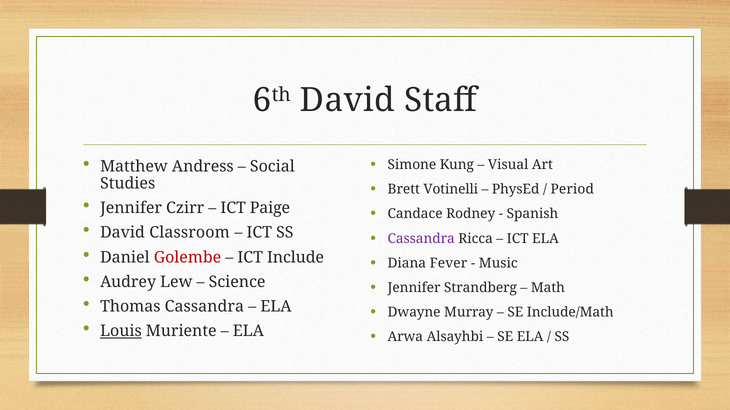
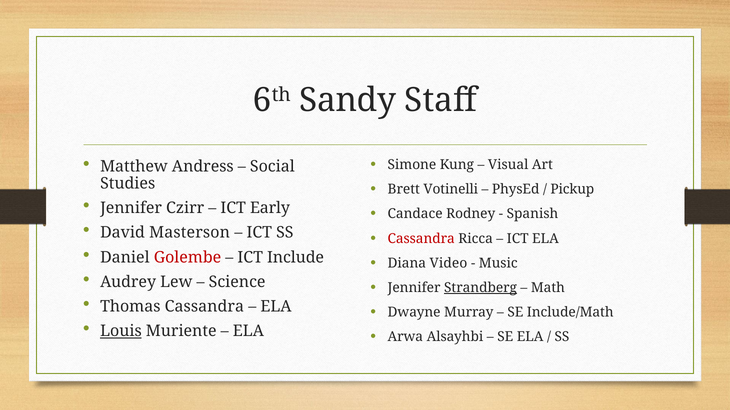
6th David: David -> Sandy (348, 100)
Period: Period -> Pickup (572, 190)
Paige: Paige -> Early (270, 208)
Classroom: Classroom -> Masterson (190, 233)
Cassandra colour: purple -> red (421, 239)
Fever: Fever -> Video (448, 264)
Strandberg underline: none -> present (481, 288)
